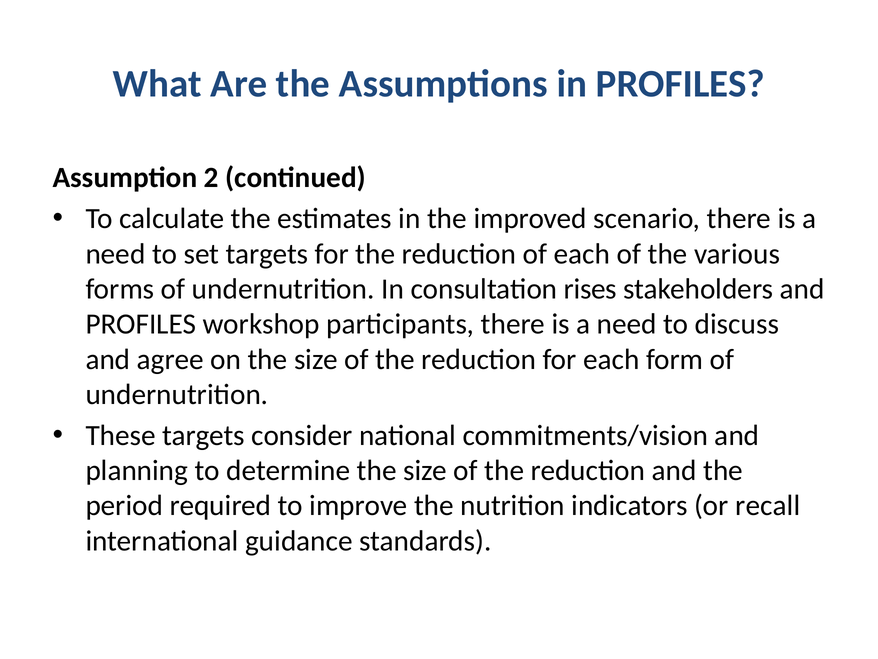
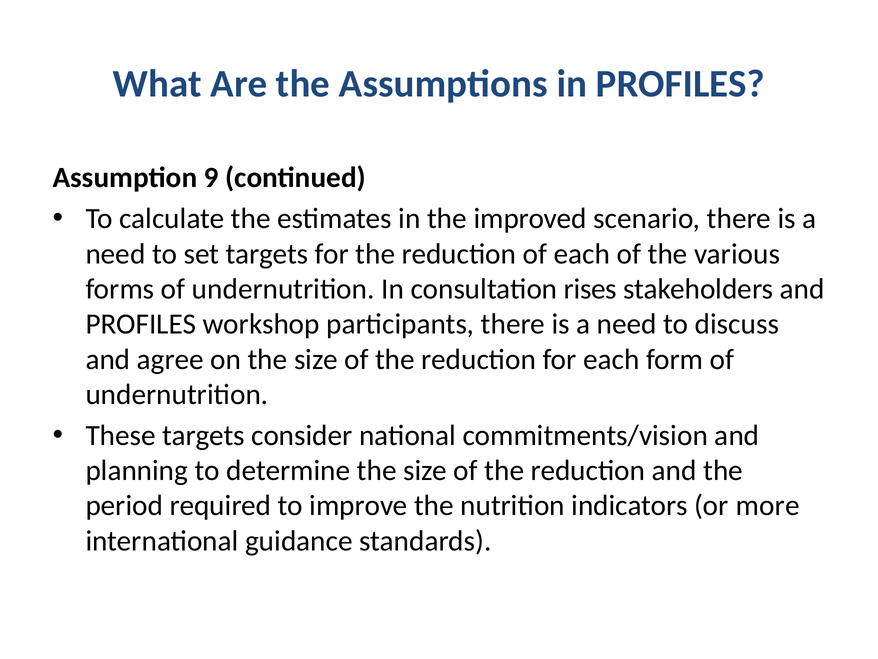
2: 2 -> 9 (211, 178)
recall: recall -> more (768, 505)
